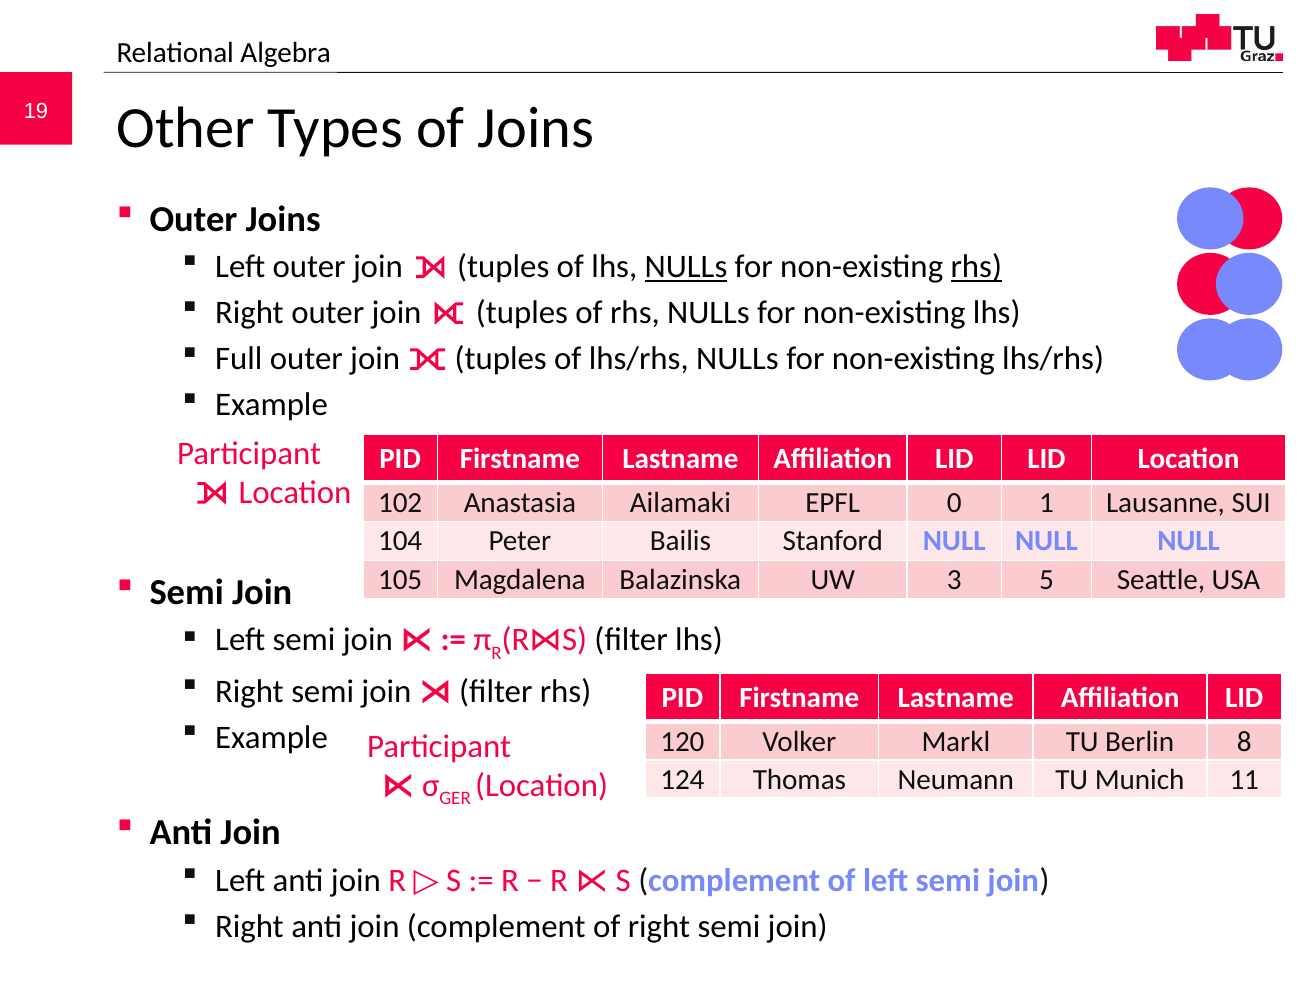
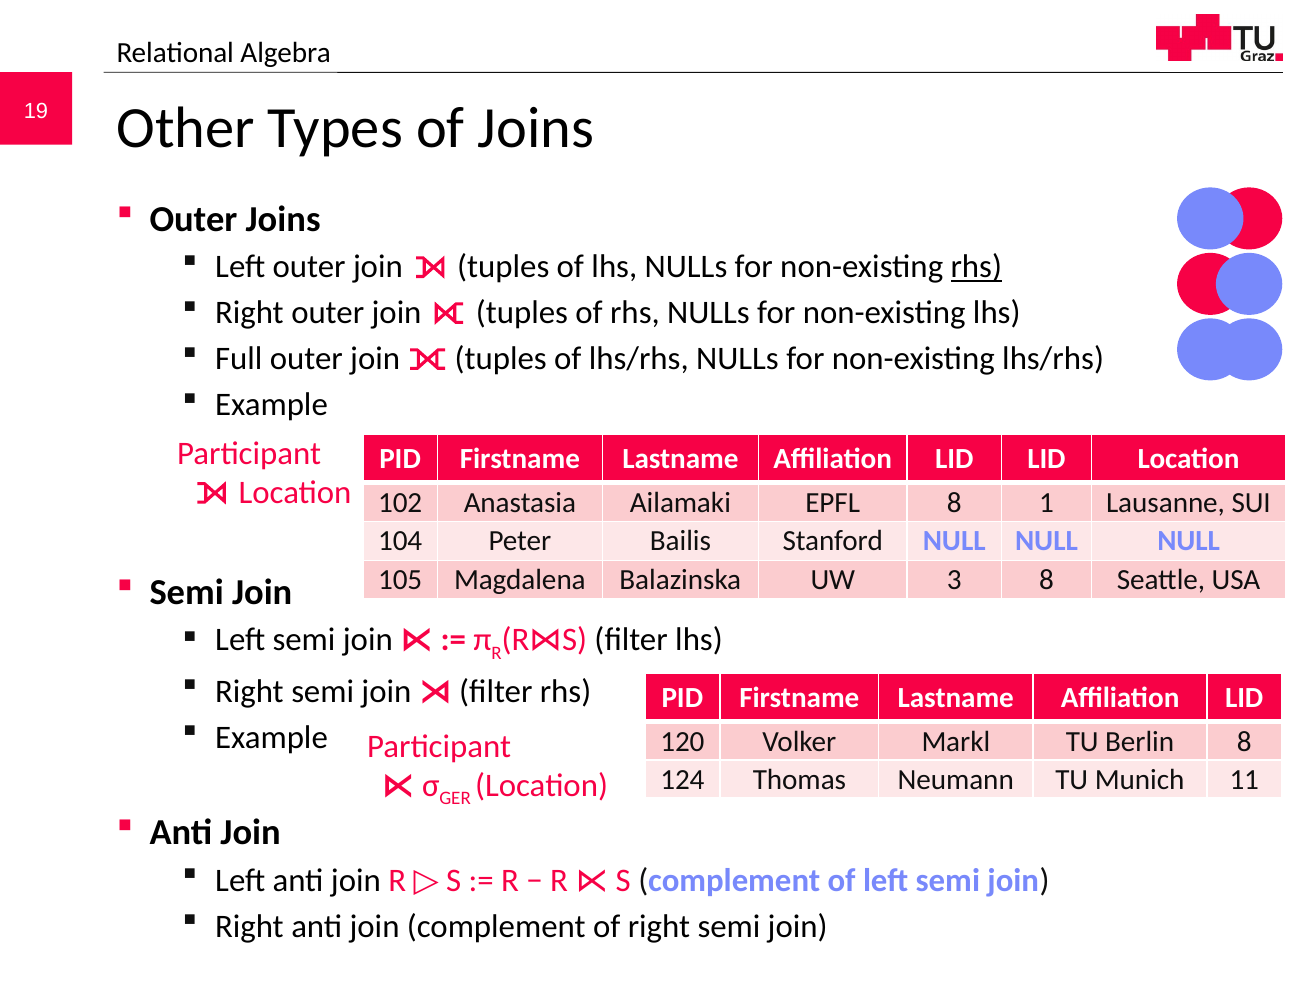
NULLs underline: present -> none (686, 267)
EPFL 0: 0 -> 8 (954, 503)
3 5: 5 -> 8 (1047, 580)
